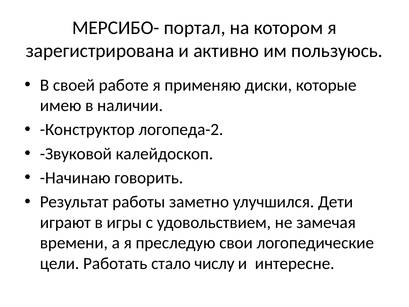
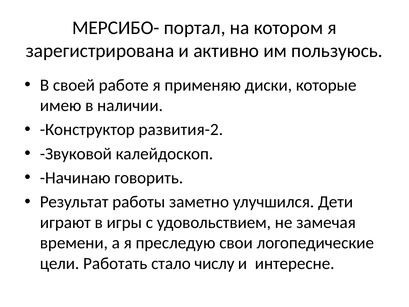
логопеда-2: логопеда-2 -> развития-2 (181, 130)
